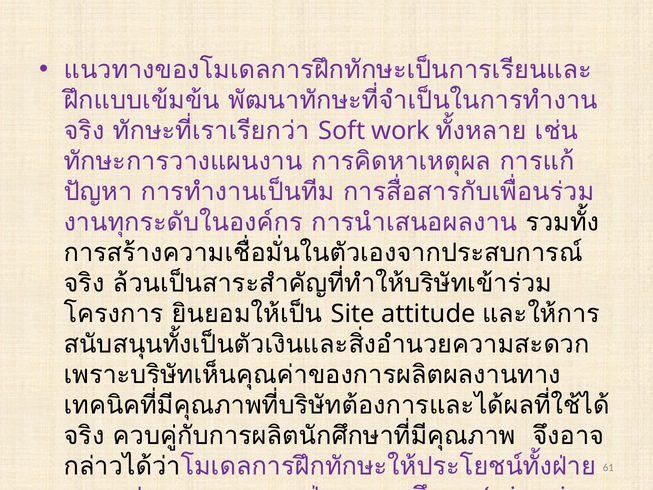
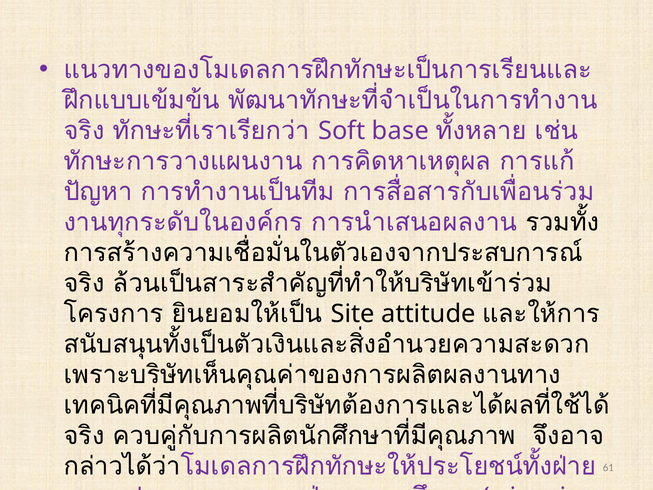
work: work -> base (400, 131)
